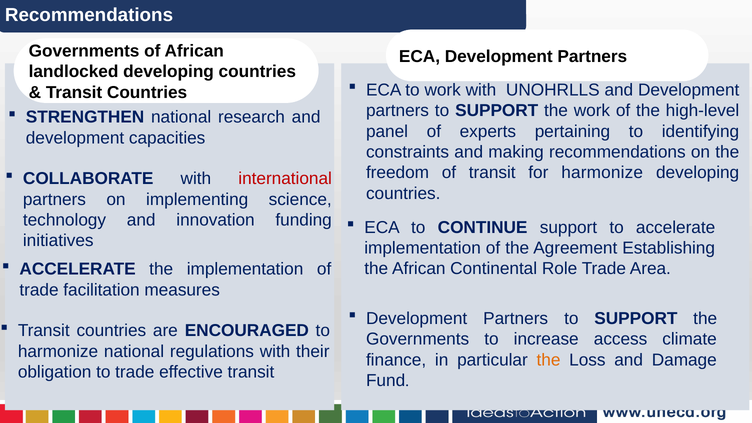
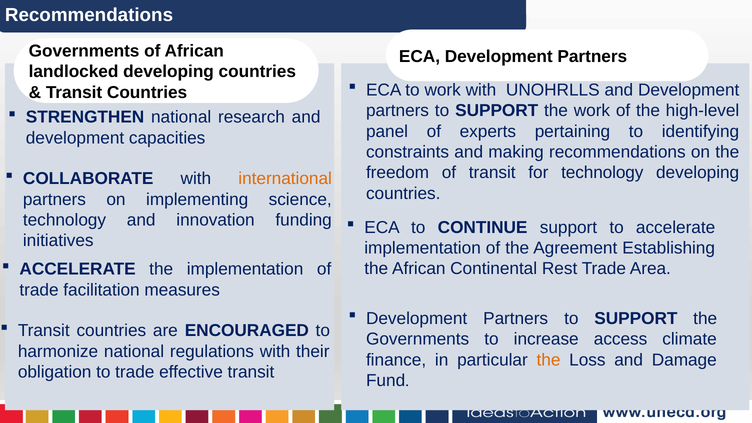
for harmonize: harmonize -> technology (602, 173)
international colour: red -> orange (285, 179)
Role: Role -> Rest (560, 269)
